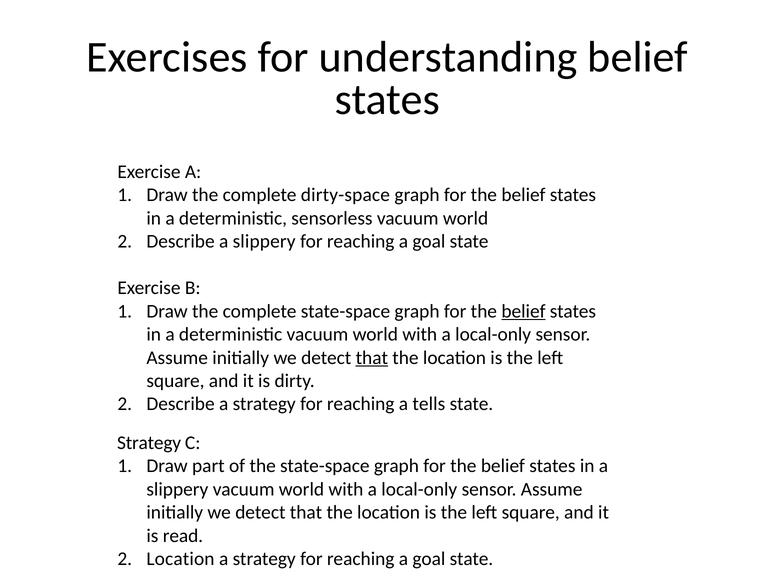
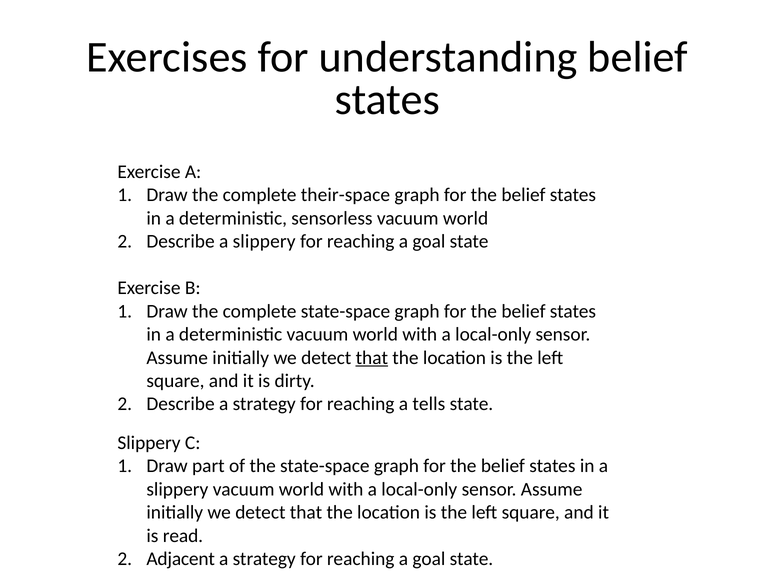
dirty-space: dirty-space -> their-space (345, 195)
belief underline: present -> none (523, 311)
Strategy: Strategy -> Slippery (149, 443)
Location: Location -> Adjacent (181, 559)
